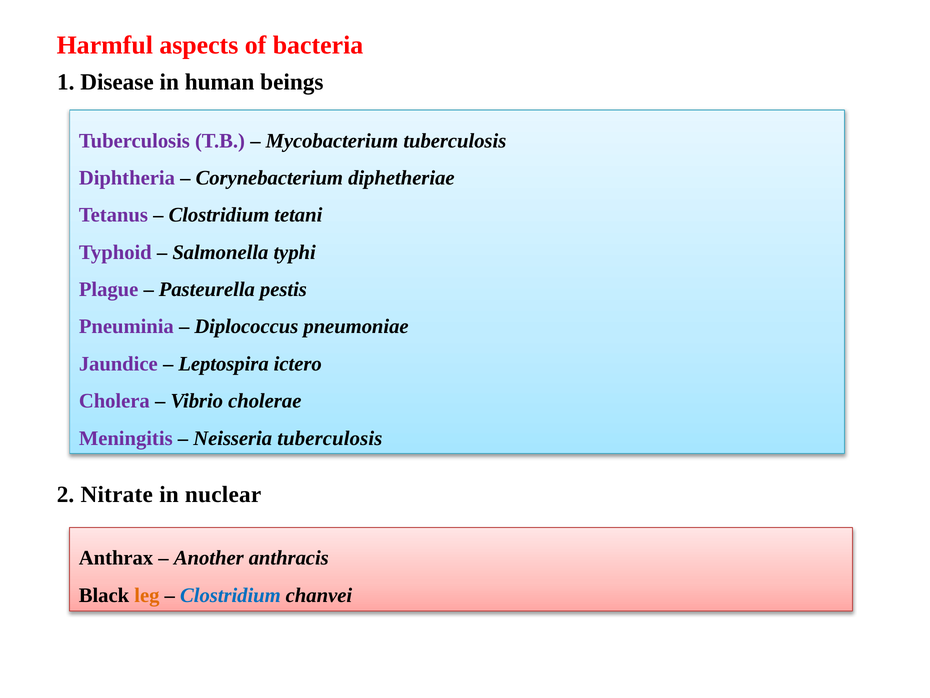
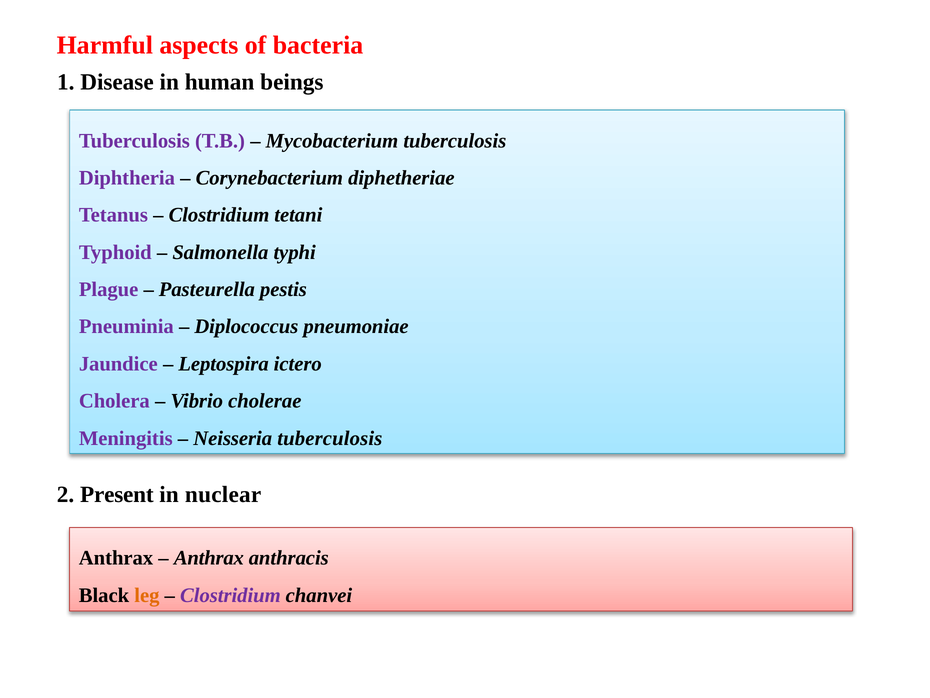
Nitrate: Nitrate -> Present (117, 494)
Another: Another -> Anthrax (209, 558)
Clostridium colour: blue -> purple (230, 595)
